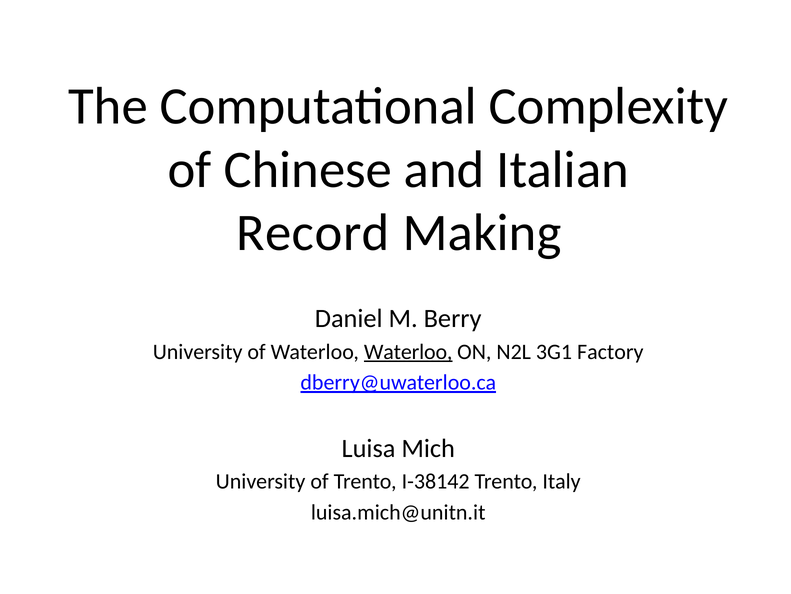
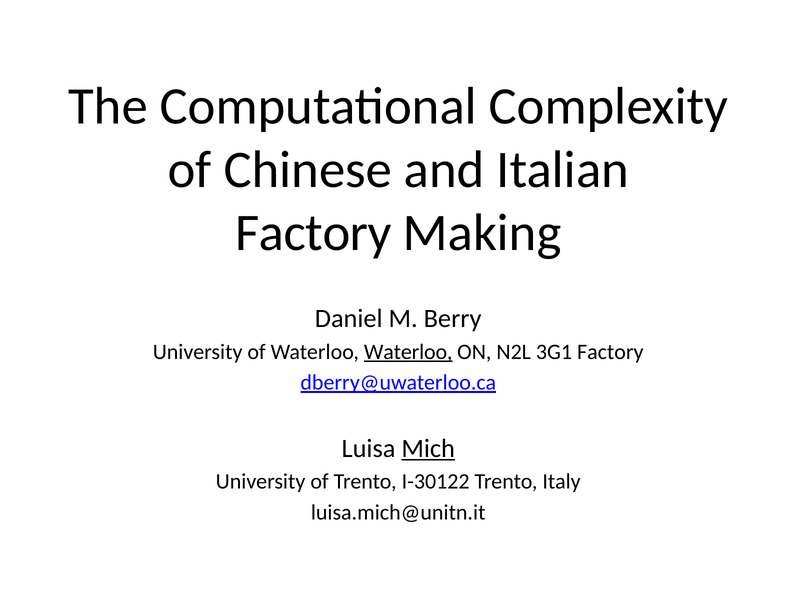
Record: Record -> Factory (313, 233)
Mich underline: none -> present (428, 448)
I-38142: I-38142 -> I-30122 (436, 481)
